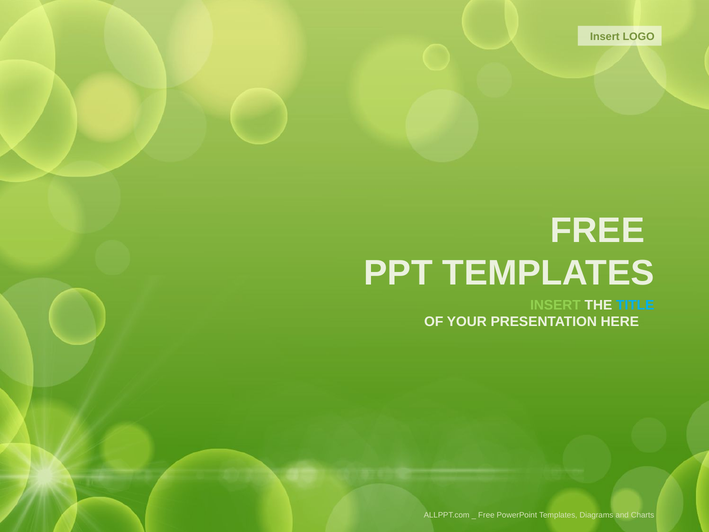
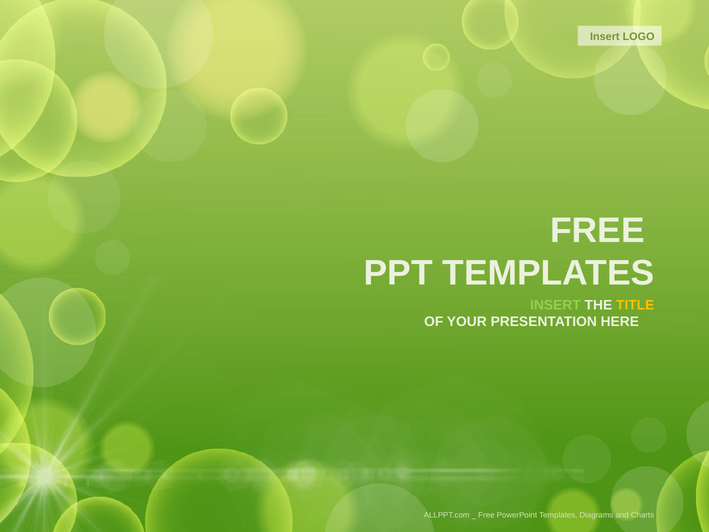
TITLE colour: light blue -> yellow (635, 305)
